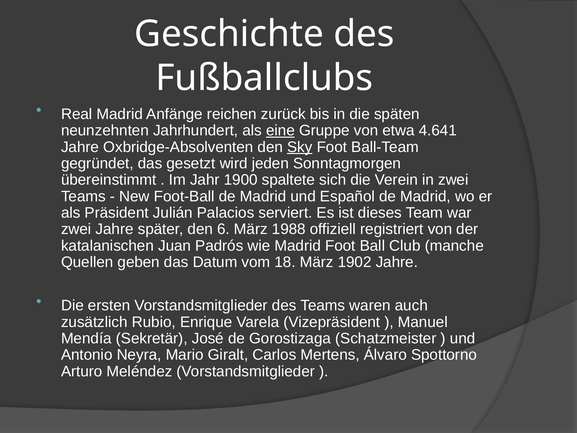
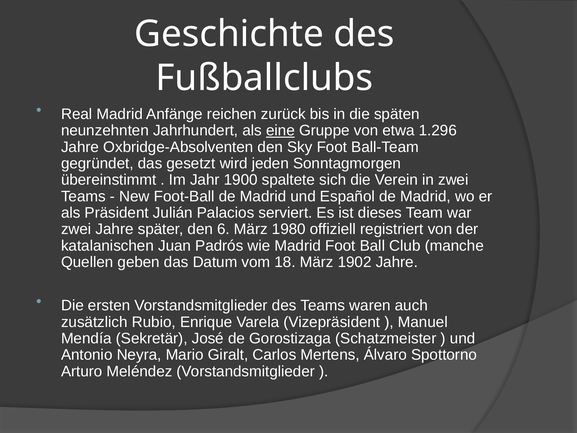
4.641: 4.641 -> 1.296 (438, 130)
Sky underline: present -> none (300, 147)
1988: 1988 -> 1980 (289, 229)
